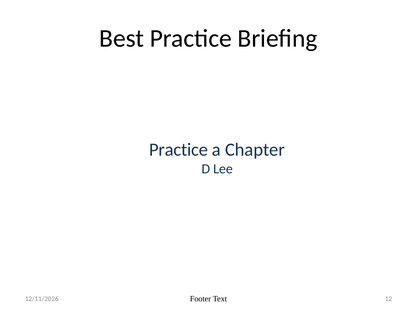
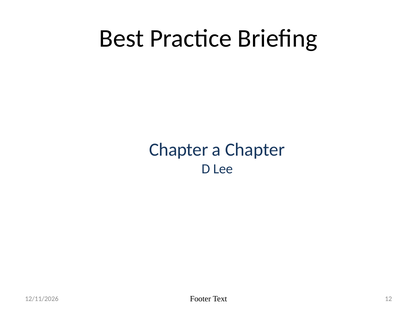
Practice: Practice -> Chapter (179, 149)
